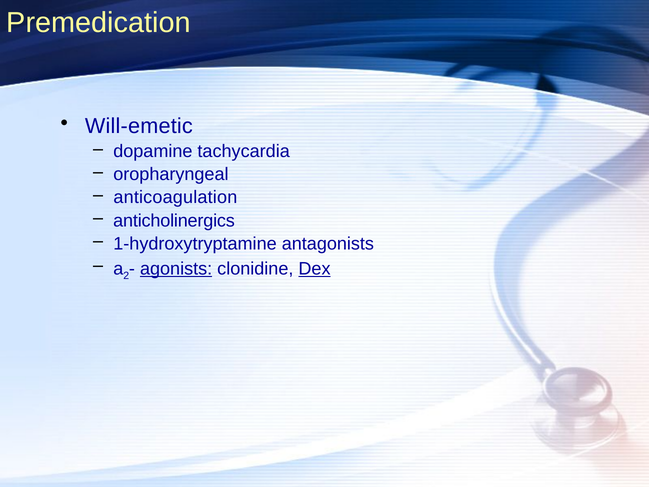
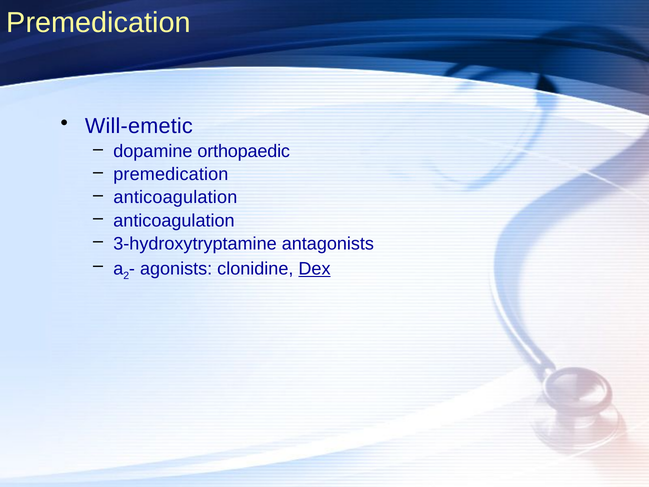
tachycardia: tachycardia -> orthopaedic (244, 151)
oropharyngeal: oropharyngeal -> premedication (171, 174)
anticholinergics: anticholinergics -> anticoagulation (174, 220)
1-hydroxytryptamine: 1-hydroxytryptamine -> 3-hydroxytryptamine (195, 244)
agonists underline: present -> none (176, 269)
